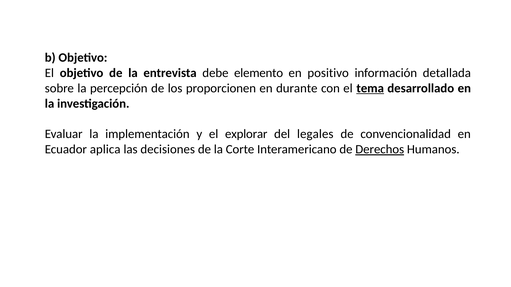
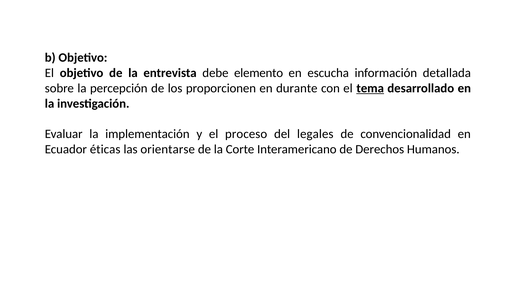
positivo: positivo -> escucha (328, 73)
explorar: explorar -> proceso (246, 134)
aplica: aplica -> éticas (105, 150)
decisiones: decisiones -> orientarse (168, 150)
Derechos underline: present -> none (380, 150)
